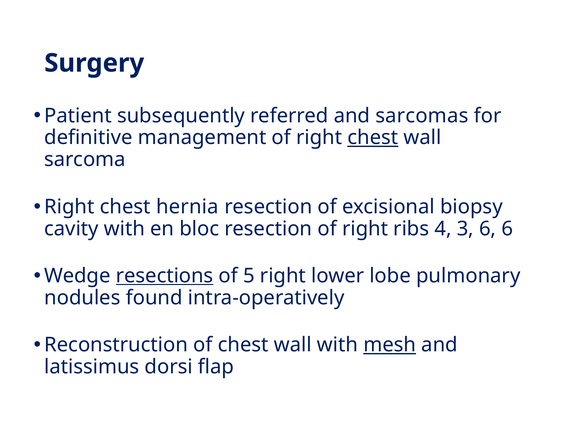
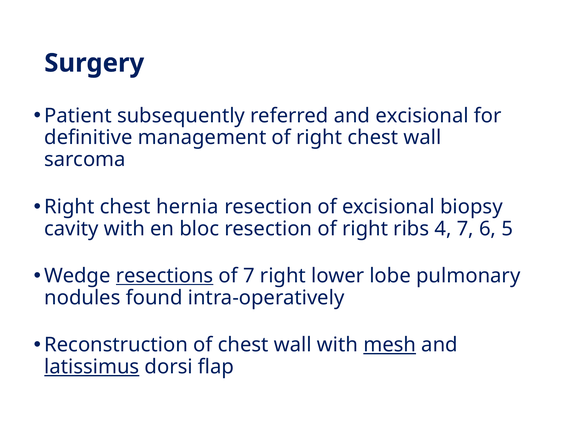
and sarcomas: sarcomas -> excisional (422, 116)
chest underline: present -> none (373, 137)
4 3: 3 -> 7 (465, 228)
6 6: 6 -> 5 (507, 228)
of 5: 5 -> 7 (249, 275)
latissimus underline: none -> present (92, 366)
